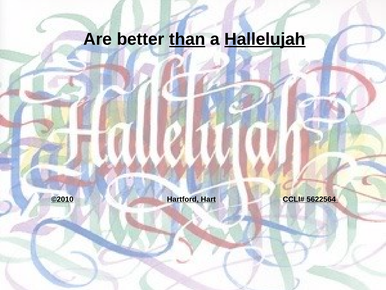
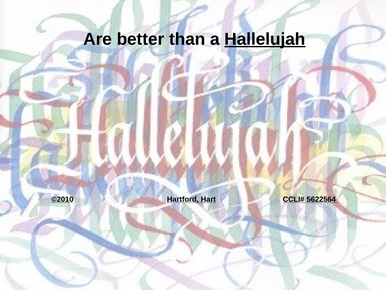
than underline: present -> none (187, 39)
